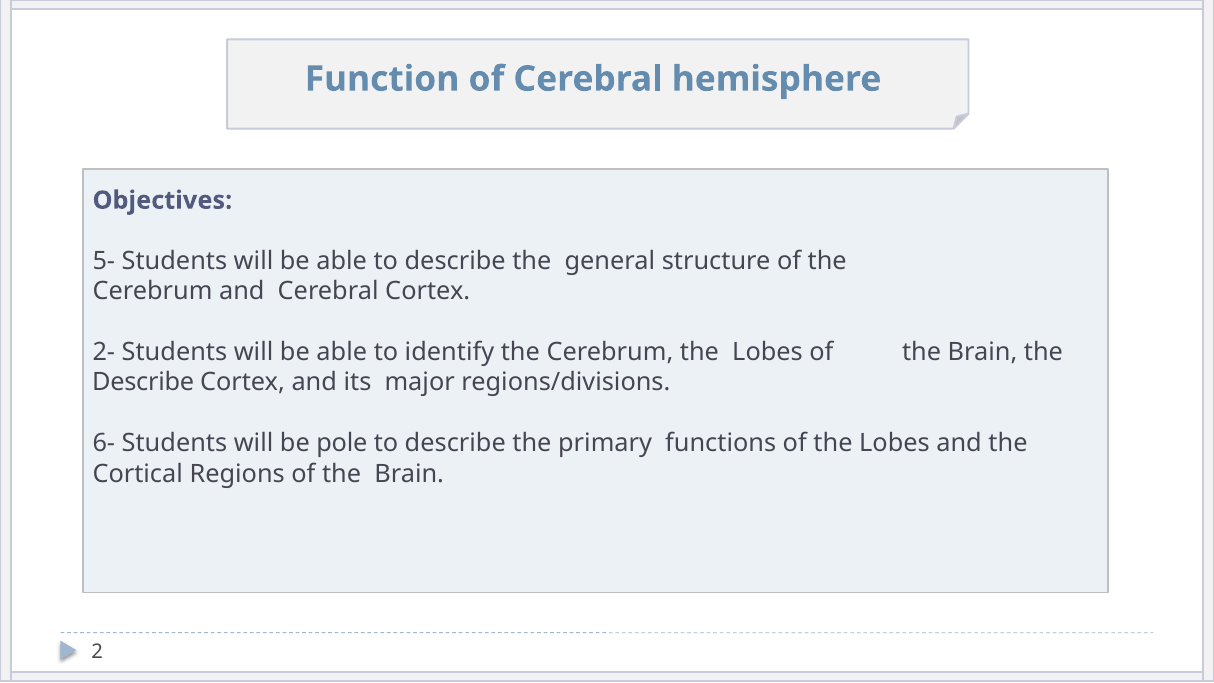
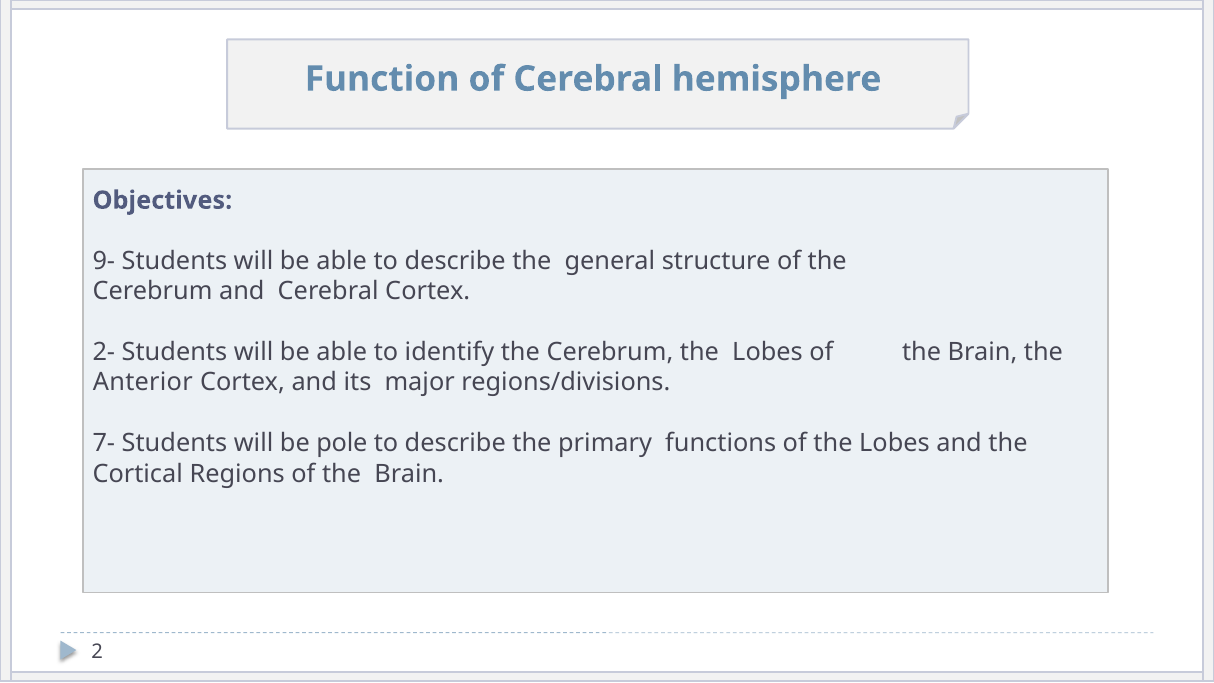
5-: 5- -> 9- (104, 261)
Describe: Describe -> Anterior (143, 383)
6-: 6- -> 7- (104, 443)
